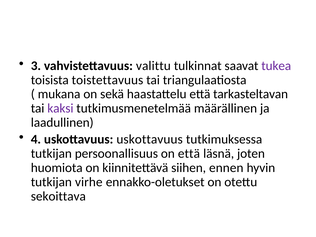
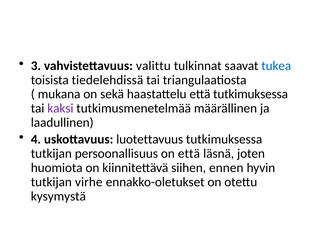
tukea colour: purple -> blue (276, 66)
toistettavuus: toistettavuus -> tiedelehdissä (107, 80)
että tarkasteltavan: tarkasteltavan -> tutkimuksessa (251, 94)
uskottavuus uskottavuus: uskottavuus -> luotettavuus (150, 139)
sekoittava: sekoittava -> kysymystä (58, 196)
